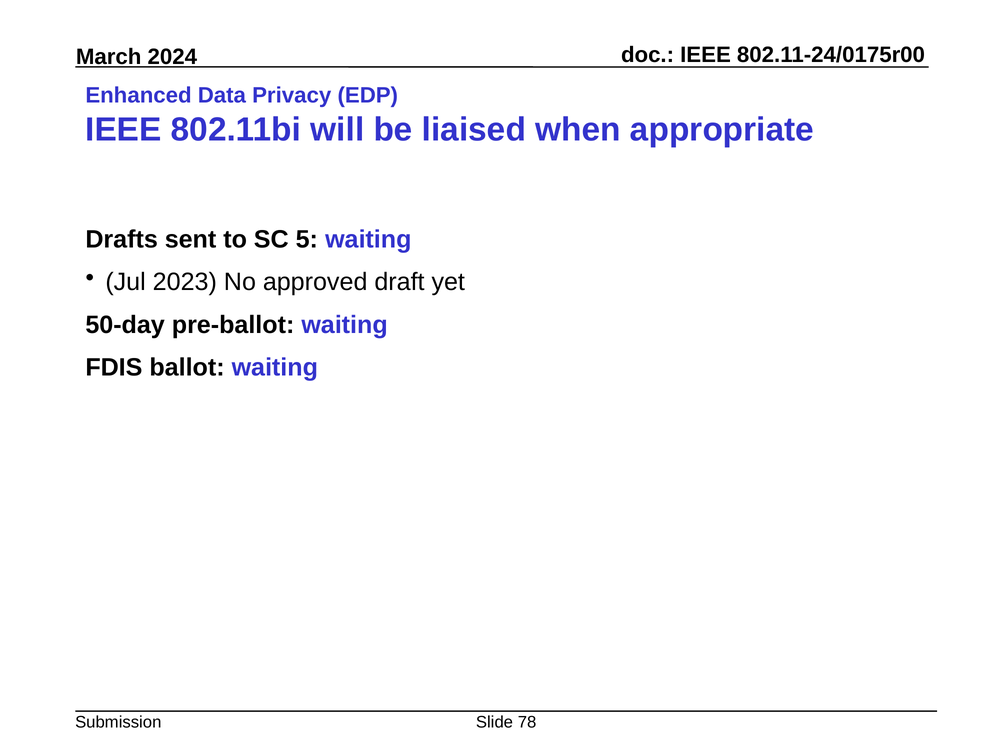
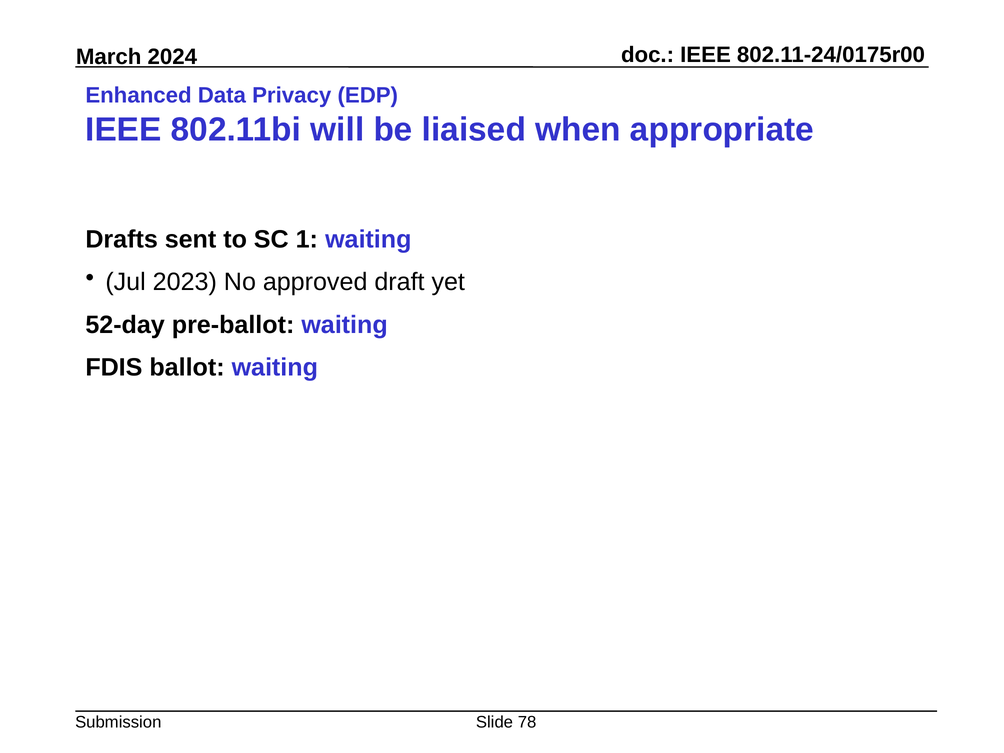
5: 5 -> 1 (307, 239)
50-day: 50-day -> 52-day (125, 325)
